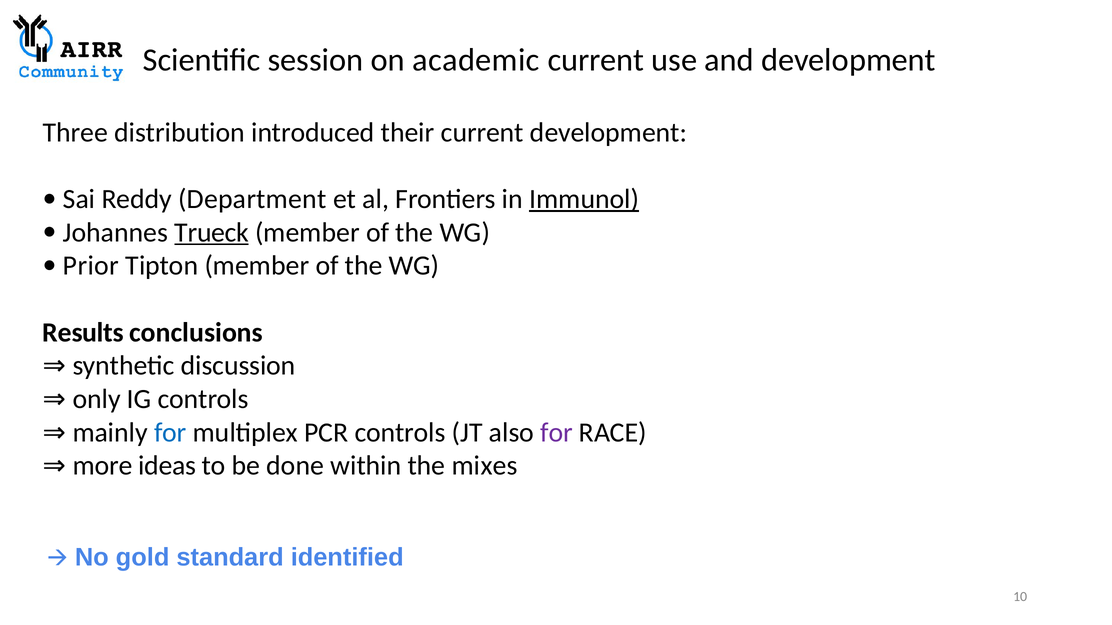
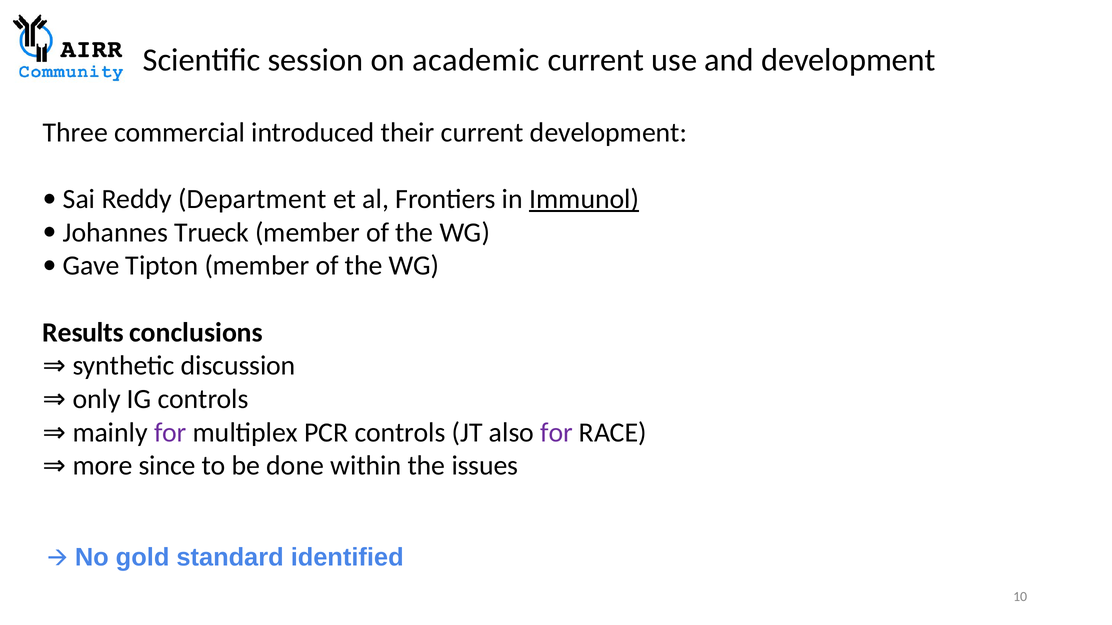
distribution: distribution -> commercial (180, 132)
Trueck underline: present -> none (212, 233)
Prior: Prior -> Gave (91, 266)
for colour: blue -> purple (170, 433)
ideas: ideas -> since (167, 466)
mixes: mixes -> issues (485, 466)
